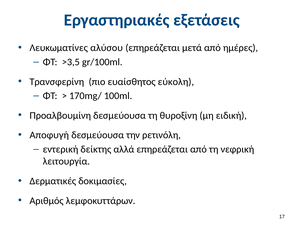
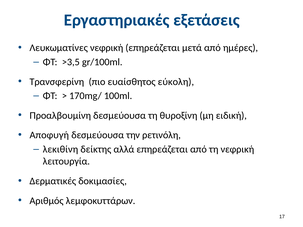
Λευκωματίνες αλύσου: αλύσου -> νεφρική (107, 48)
εντερική: εντερική -> λεκιθίνη (60, 149)
